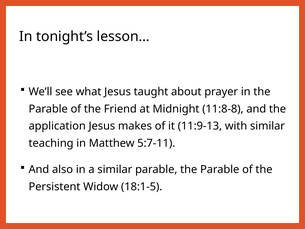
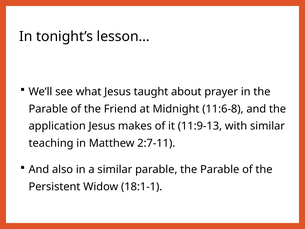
11:8-8: 11:8-8 -> 11:6-8 (223, 109)
5:7-11: 5:7-11 -> 2:7-11 (156, 143)
18:1-5: 18:1-5 -> 18:1-1 (142, 186)
